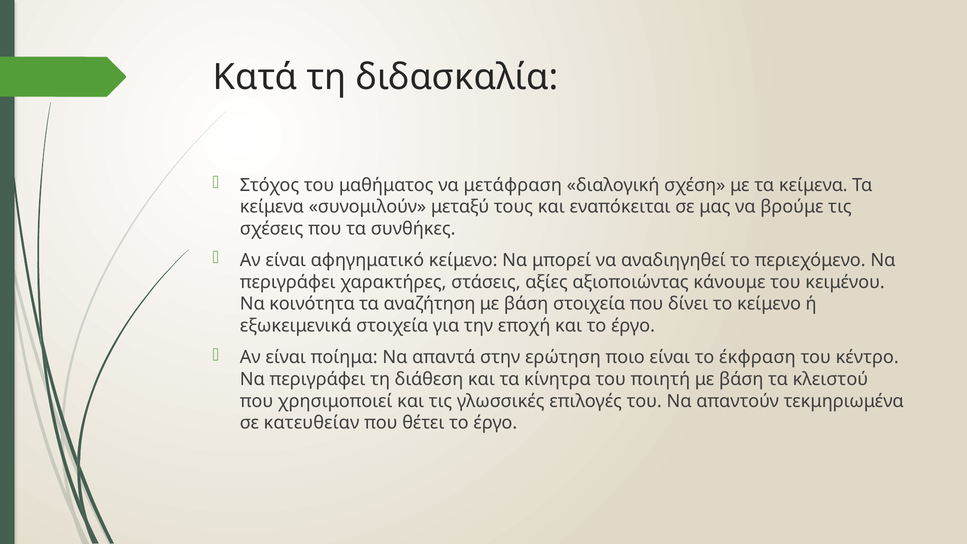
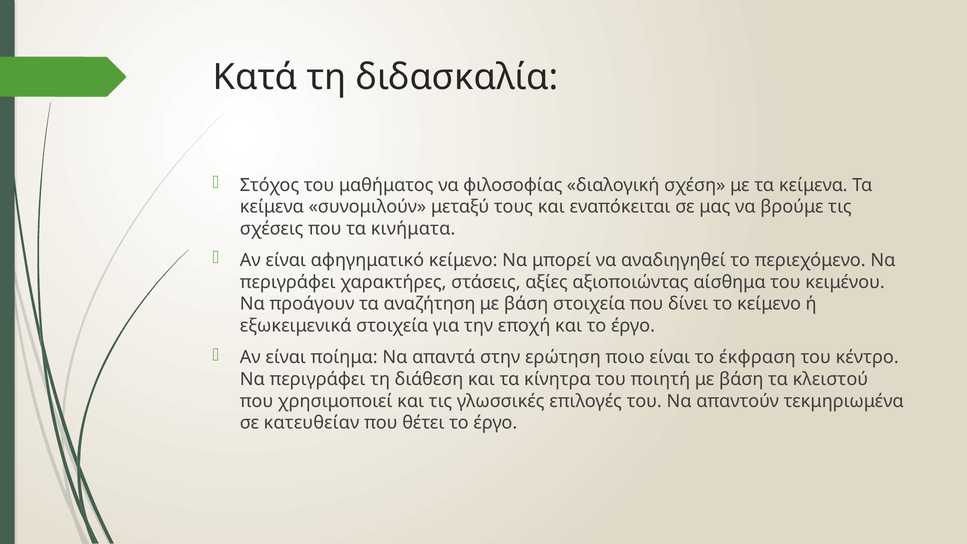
μετάφραση: μετάφραση -> φιλοσοφίας (513, 185)
συνθήκες: συνθήκες -> κινήματα (413, 229)
κάνουμε: κάνουμε -> αίσθημα (730, 282)
κοινότητα: κοινότητα -> προάγουν (312, 304)
